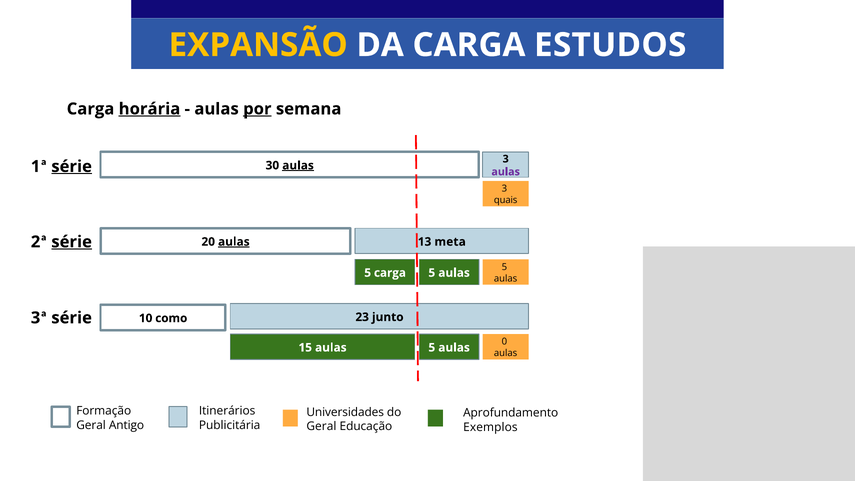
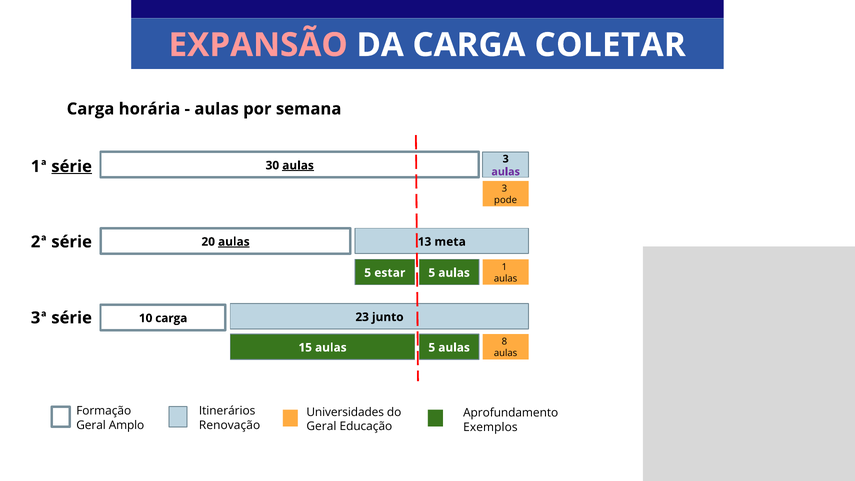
EXPANSÃO colour: yellow -> pink (258, 45)
ESTUDOS: ESTUDOS -> COLETAR (610, 45)
horária underline: present -> none (149, 109)
por underline: present -> none (257, 109)
quais: quais -> pode (506, 200)
série underline: present -> none (72, 242)
5 carga: carga -> estar (390, 273)
aulas 5: 5 -> 1 (504, 267)
10 como: como -> carga (171, 318)
0: 0 -> 8 (504, 342)
Antigo: Antigo -> Amplo (127, 425)
Publicitária: Publicitária -> Renovação (230, 425)
